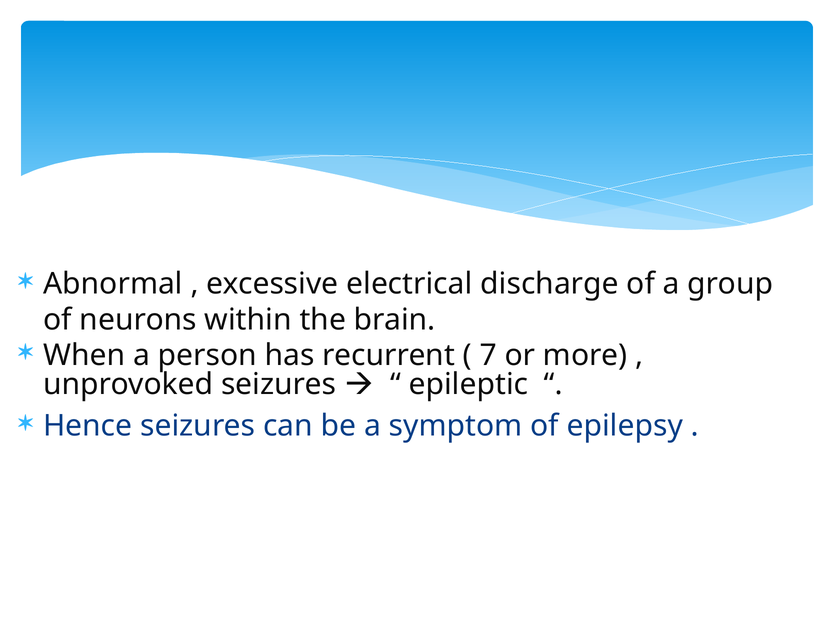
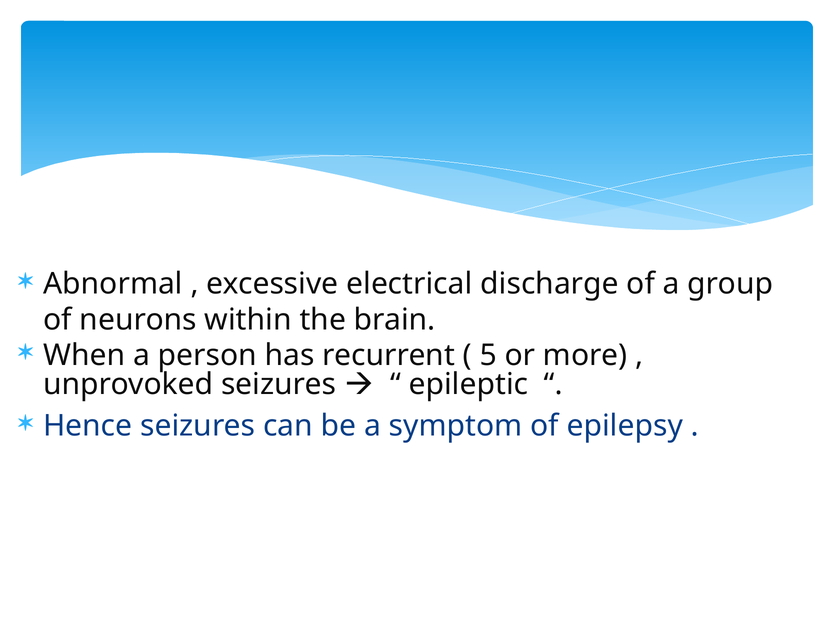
7: 7 -> 5 (488, 356)
